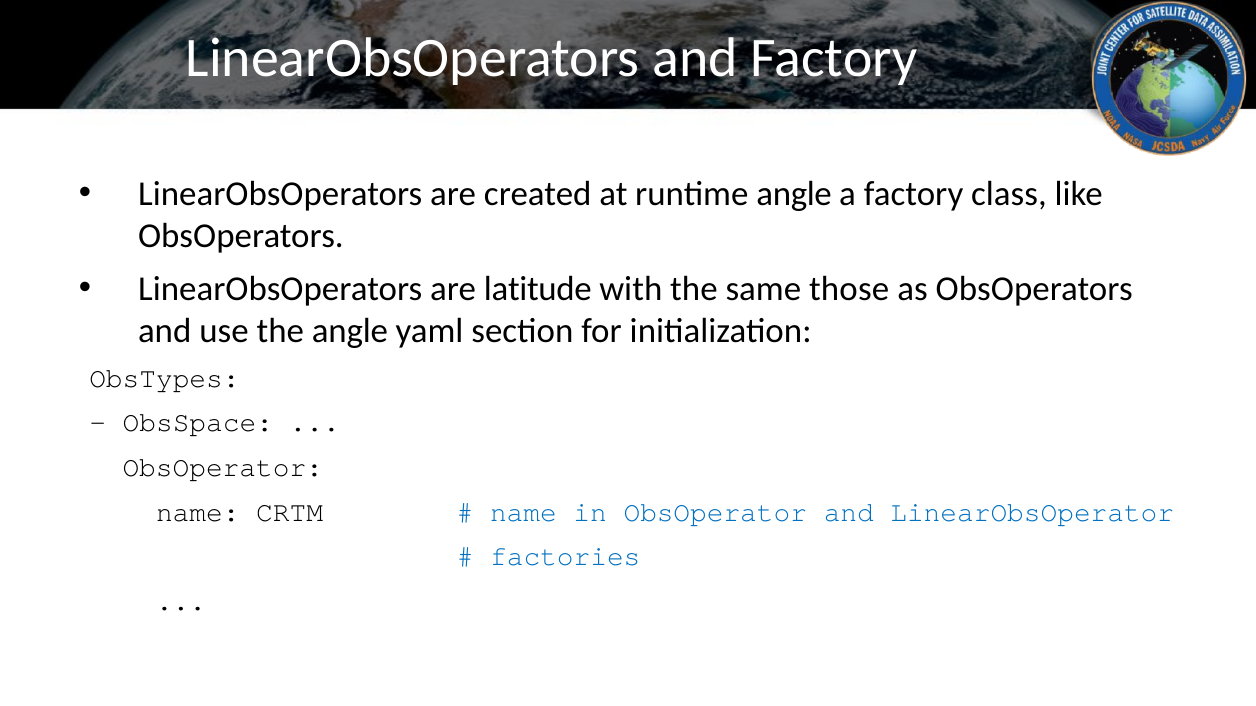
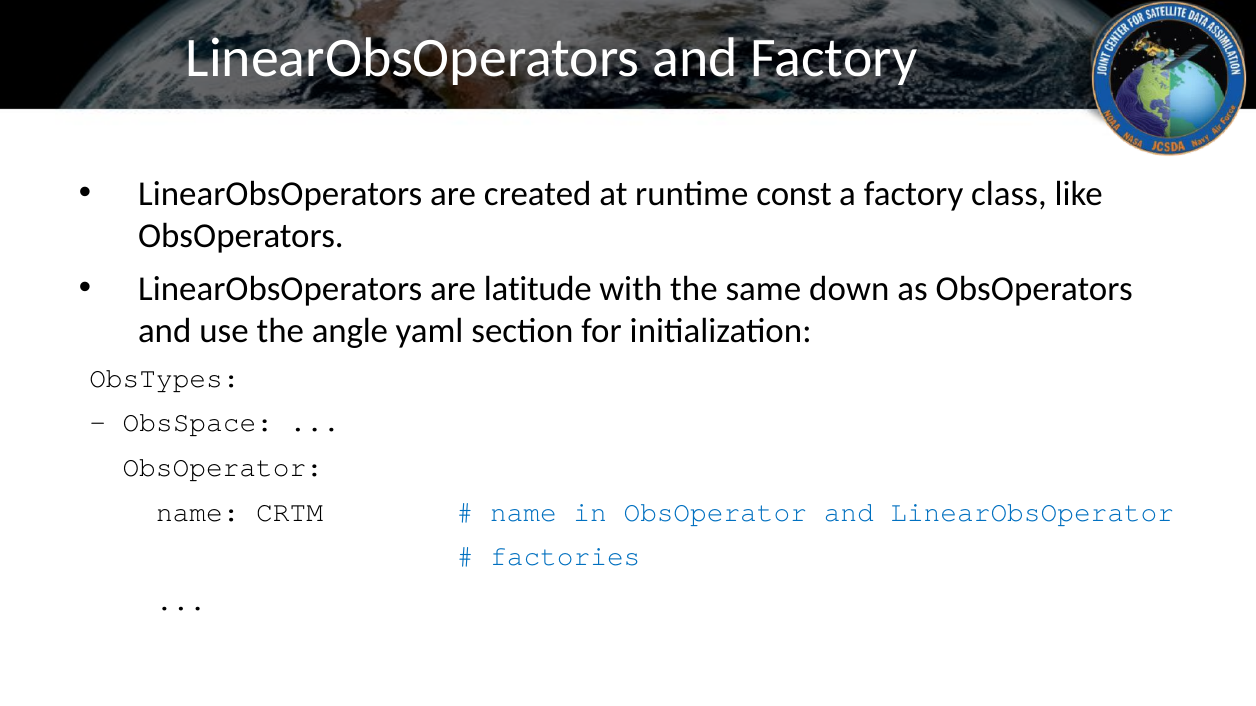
runtime angle: angle -> const (794, 195)
those: those -> down (849, 289)
